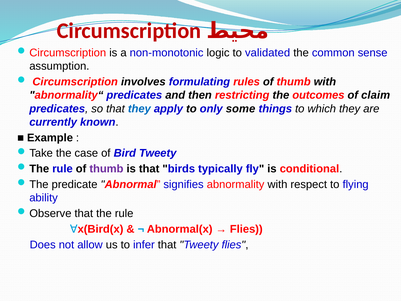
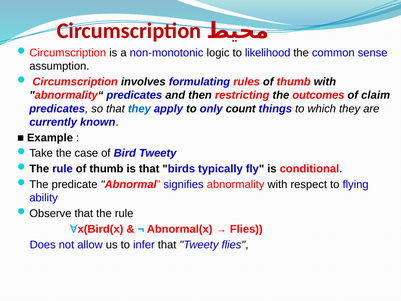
validated: validated -> likelihood (268, 53)
some: some -> count (241, 109)
thumb colour: purple -> black (106, 169)
